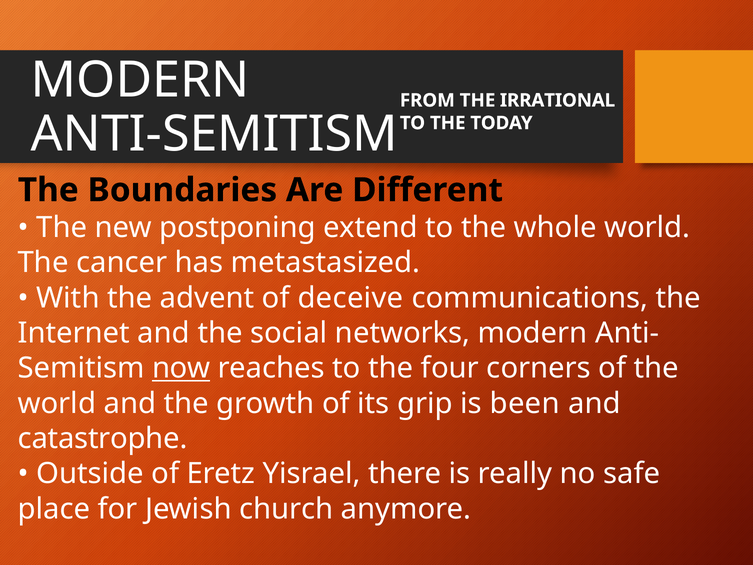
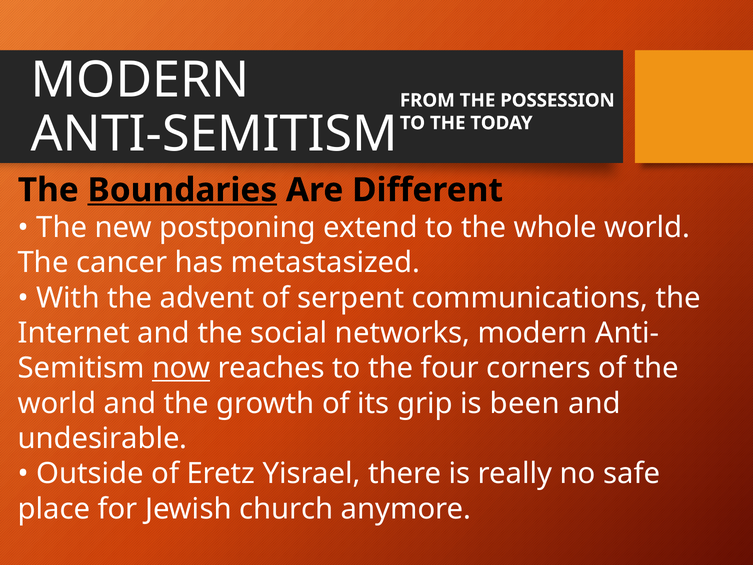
IRRATIONAL: IRRATIONAL -> POSSESSION (558, 100)
Boundaries underline: none -> present (182, 190)
deceive: deceive -> serpent (351, 298)
catastrophe: catastrophe -> undesirable (103, 438)
